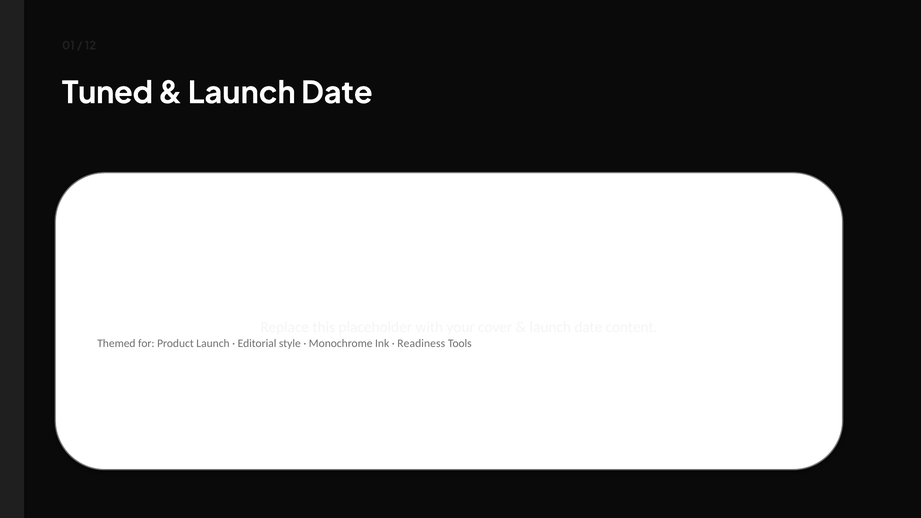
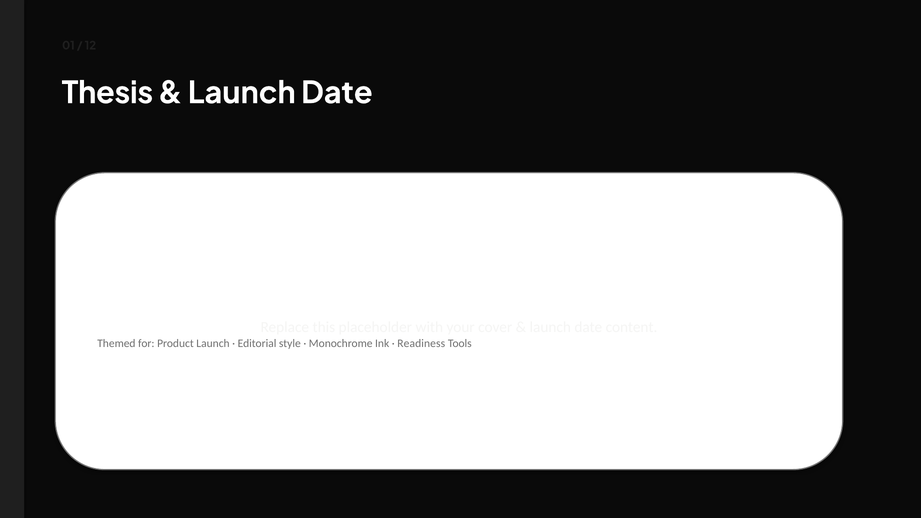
Tuned: Tuned -> Thesis (107, 93)
